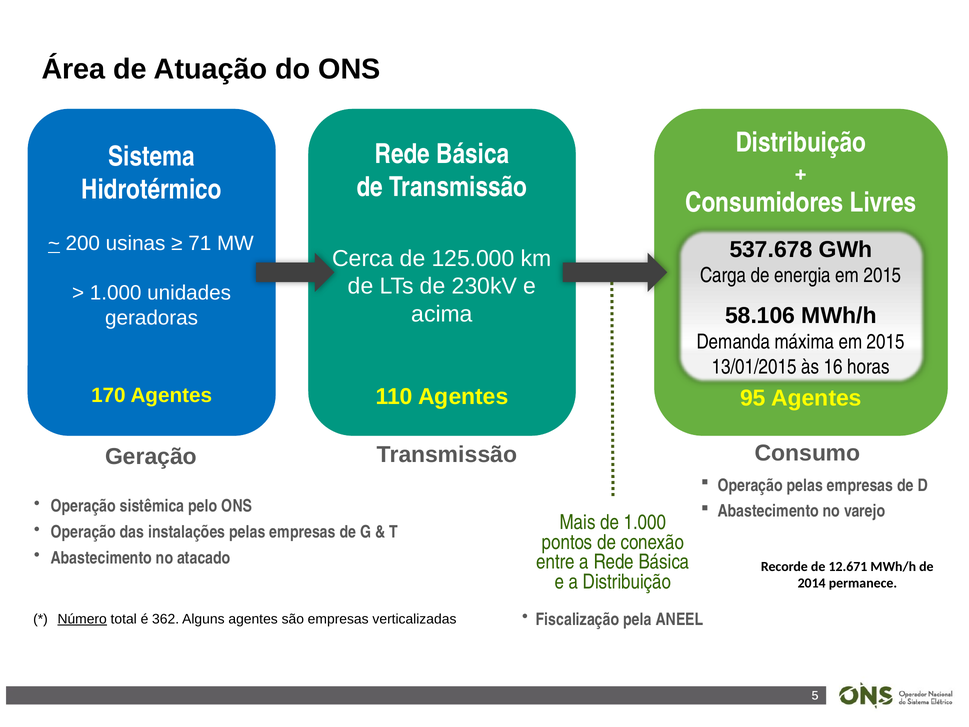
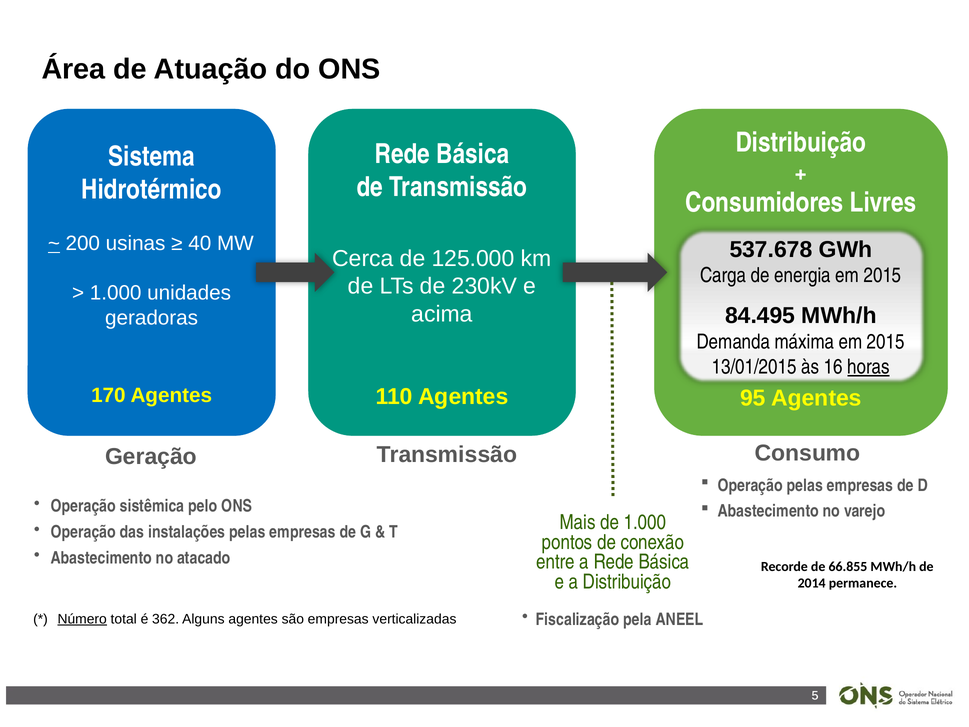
71: 71 -> 40 (200, 243)
58.106: 58.106 -> 84.495 (760, 316)
horas underline: none -> present (869, 367)
12.671: 12.671 -> 66.855 (848, 566)
